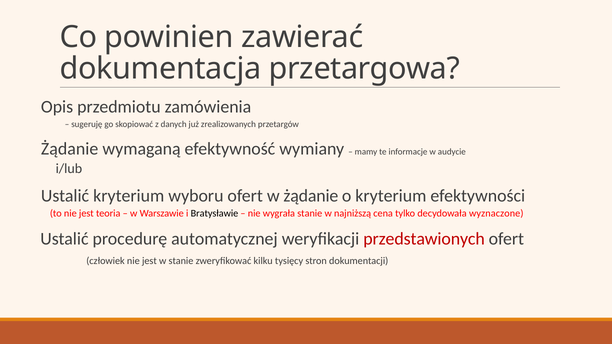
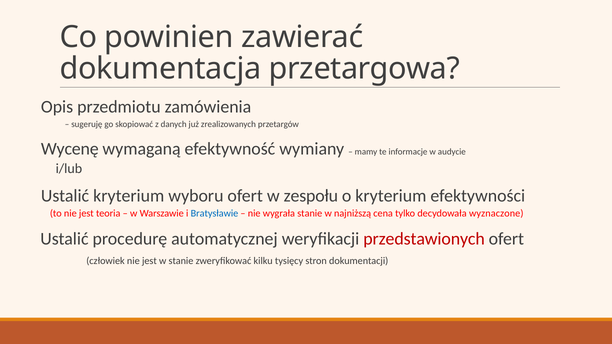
Żądanie: Żądanie -> Wycenę (70, 149)
w żądanie: żądanie -> zespołu (311, 196)
Bratysławie colour: black -> blue (214, 214)
